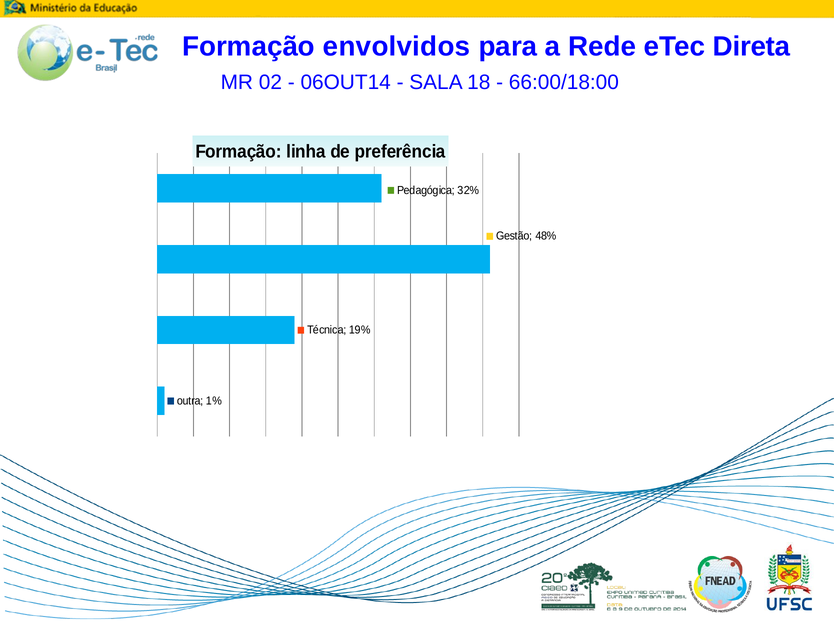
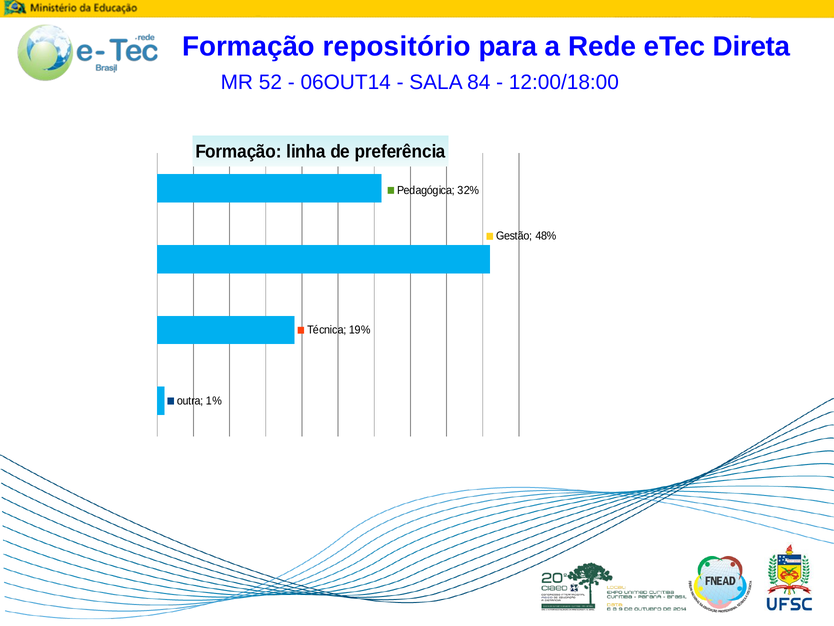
envolvidos: envolvidos -> repositório (397, 46)
02: 02 -> 52 (270, 82)
18: 18 -> 84 (479, 82)
66:00/18:00: 66:00/18:00 -> 12:00/18:00 (564, 82)
